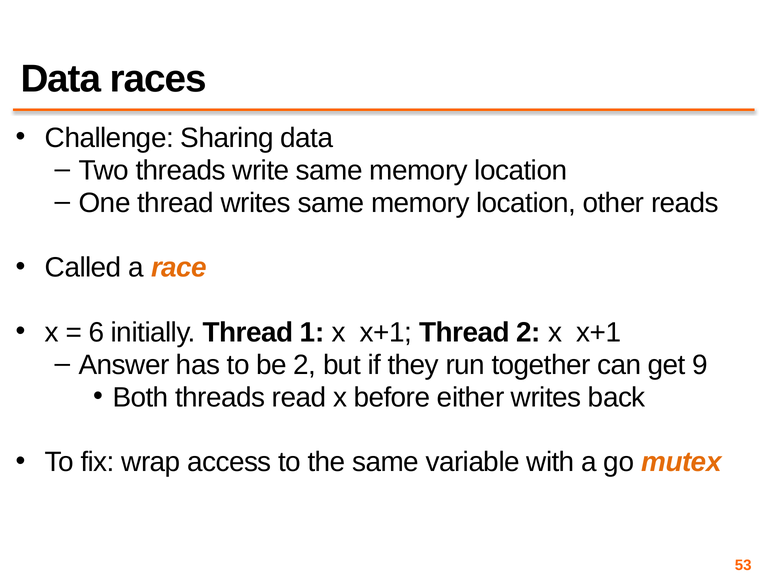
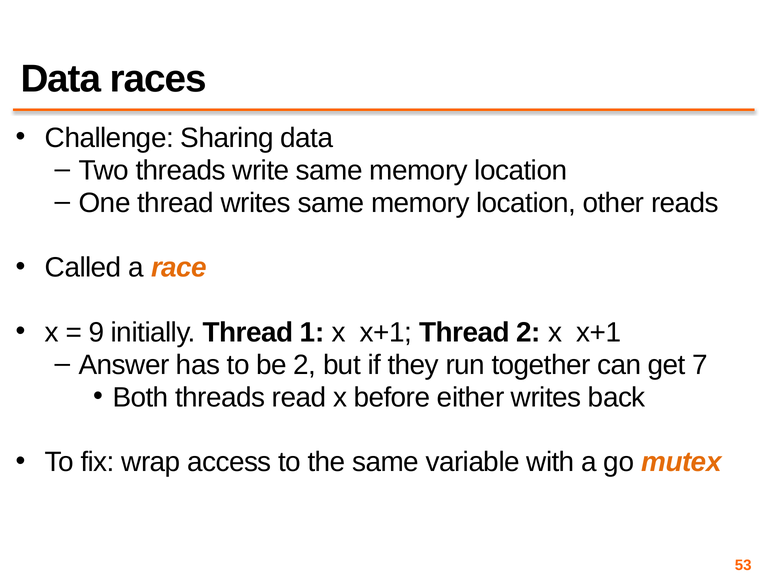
6: 6 -> 9 (96, 332)
9: 9 -> 7 (700, 365)
